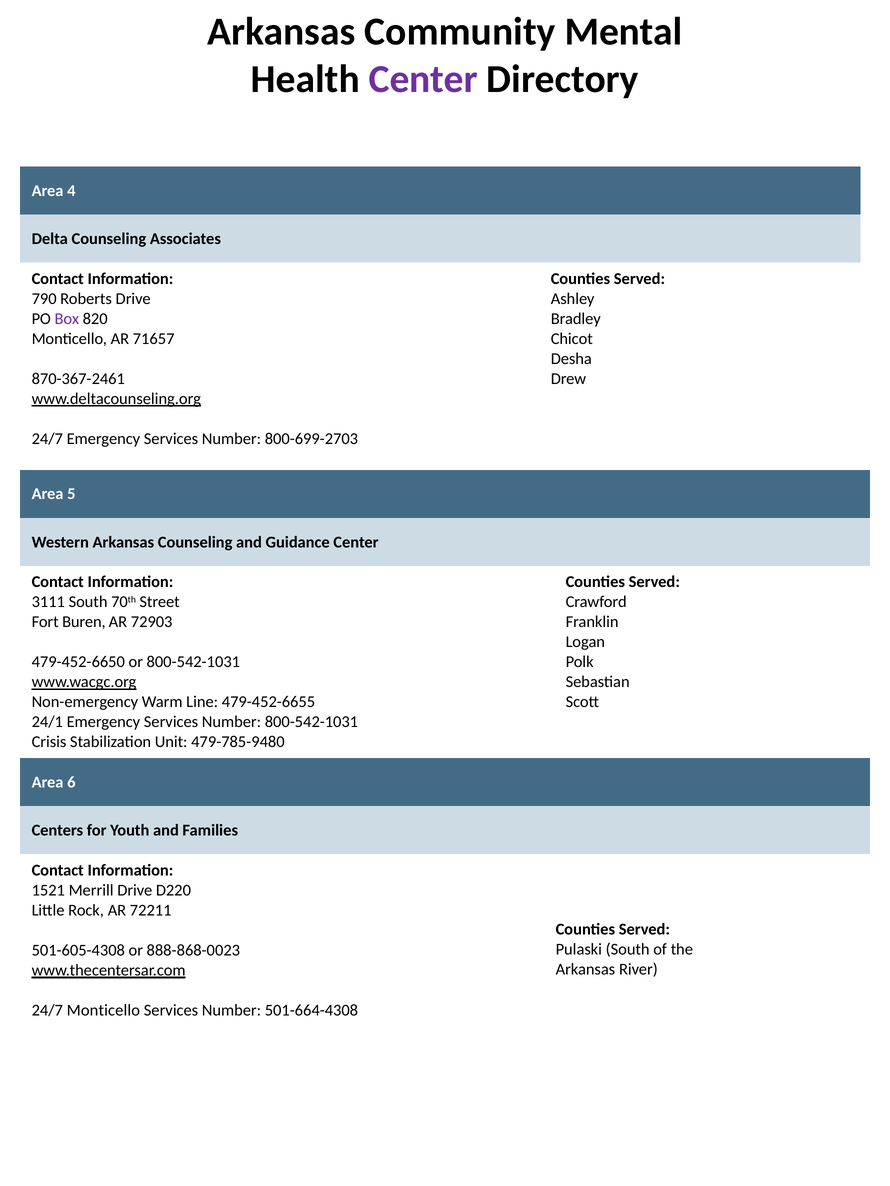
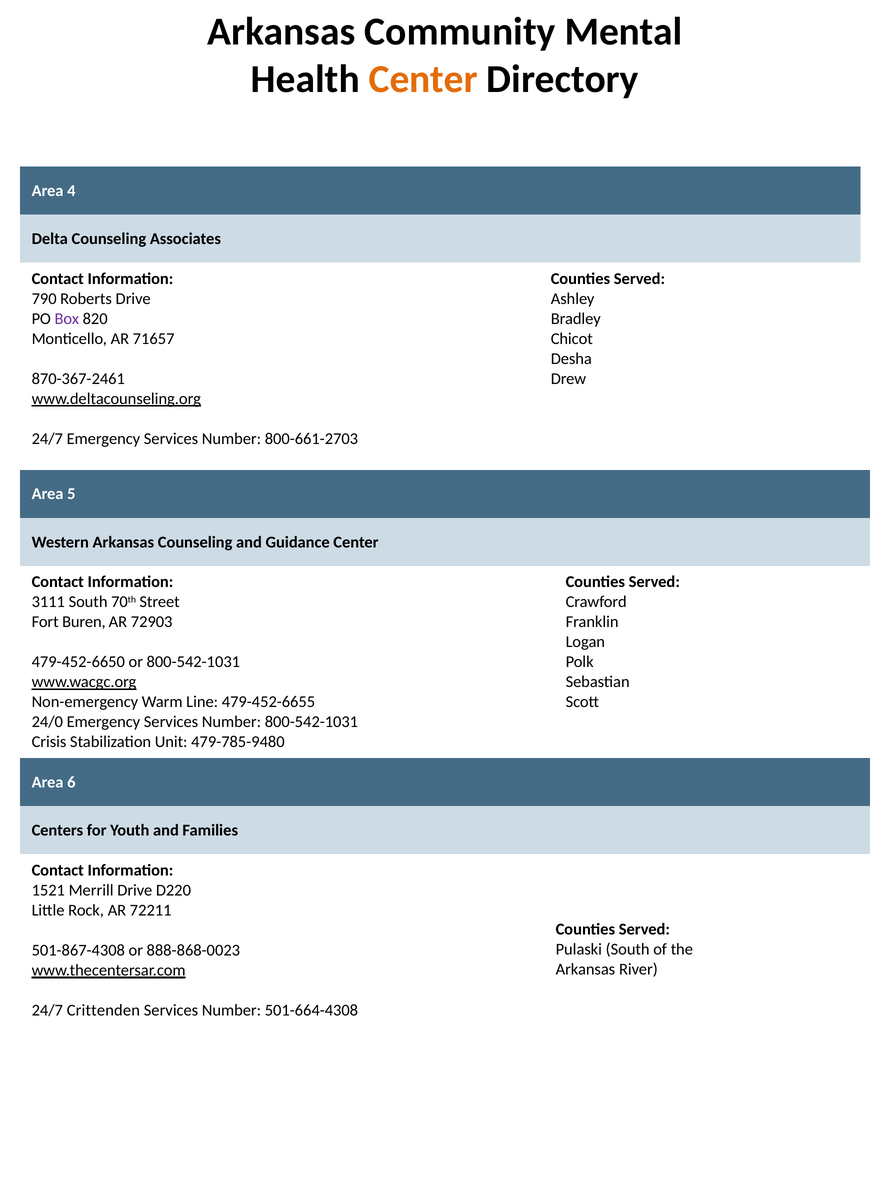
Center colour: purple -> orange (423, 79)
800-699-2703: 800-699-2703 -> 800-661-2703 (311, 439)
24/1: 24/1 -> 24/0 (47, 722)
501-605-4308: 501-605-4308 -> 501-867-4308 (78, 951)
24/7 Monticello: Monticello -> Crittenden (103, 1011)
